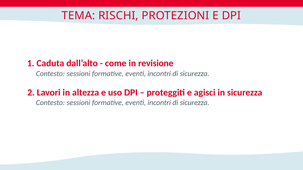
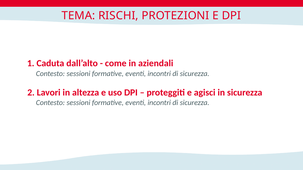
revisione: revisione -> aziendali (156, 64)
